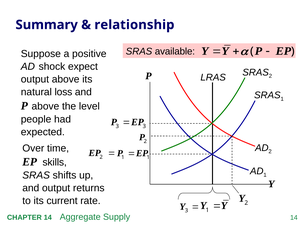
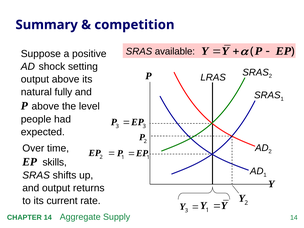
relationship: relationship -> competition (134, 25)
expect: expect -> setting (83, 67)
loss: loss -> fully (63, 92)
